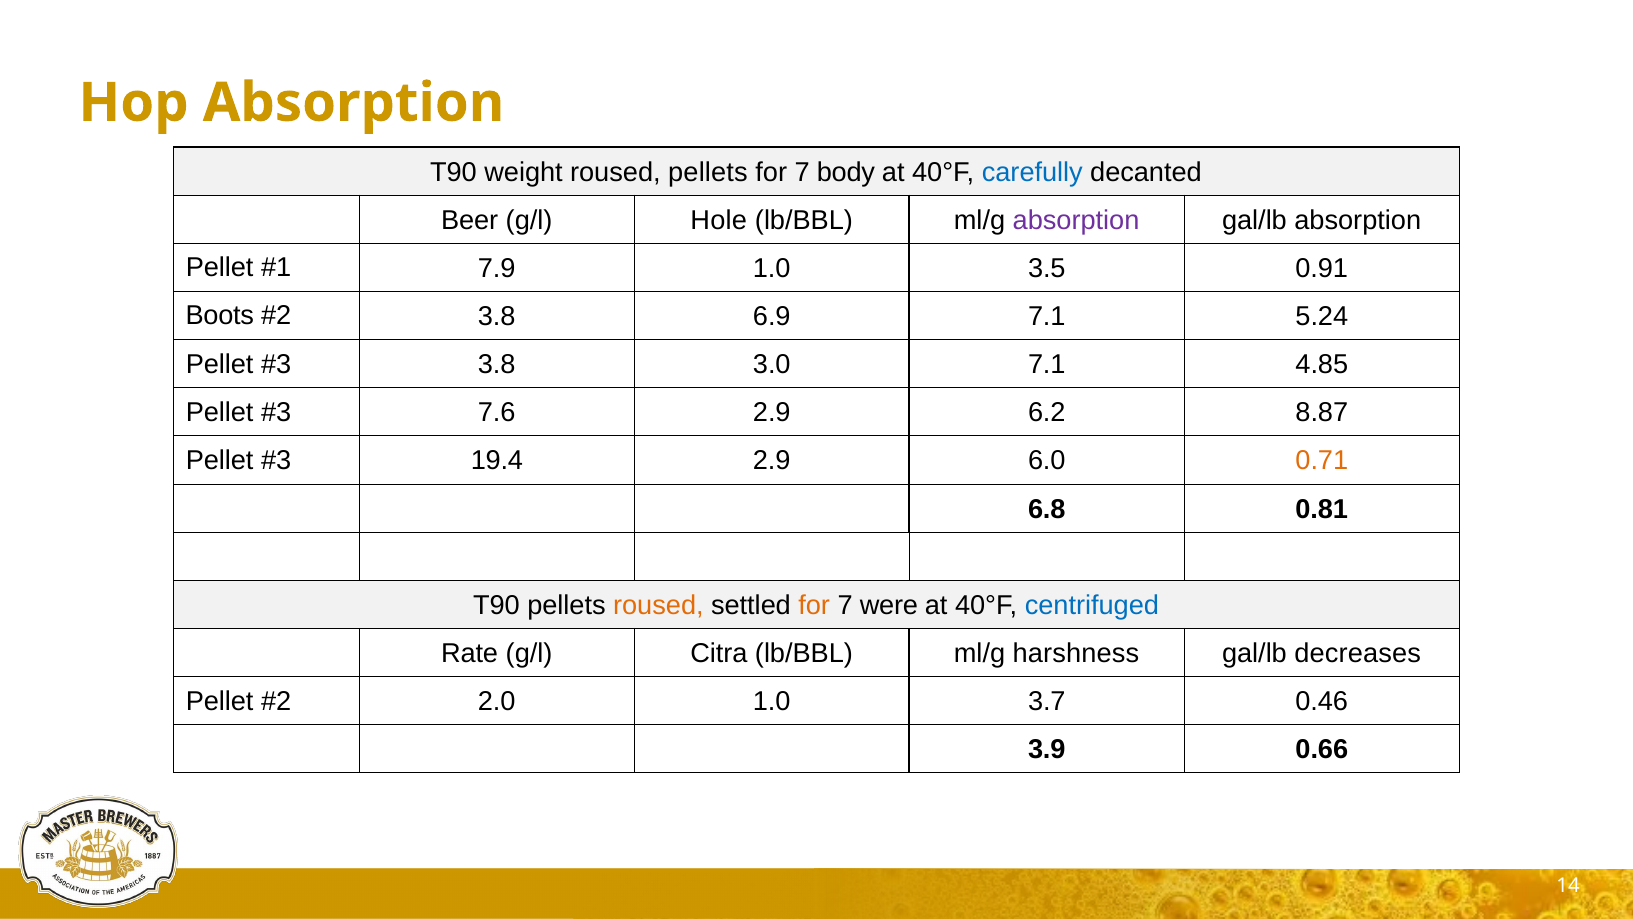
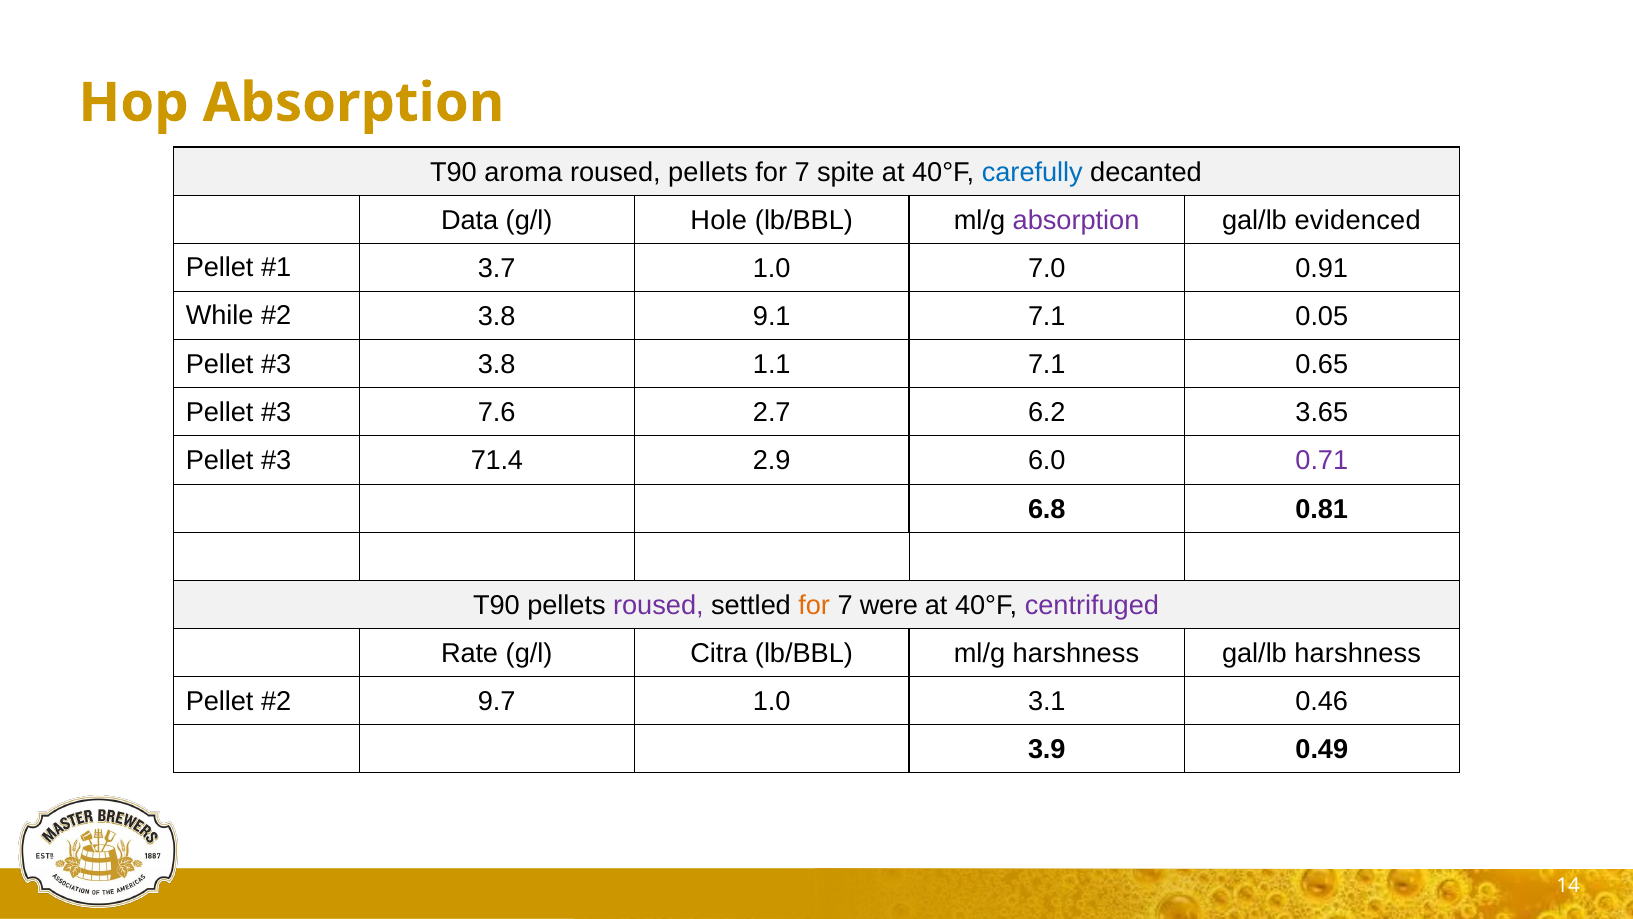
weight: weight -> aroma (523, 172)
body: body -> spite (846, 172)
Beer: Beer -> Data (470, 220)
gal/lb absorption: absorption -> evidenced (1358, 220)
7.9: 7.9 -> 3.7 (497, 268)
3.5: 3.5 -> 7.0 (1047, 268)
Boots: Boots -> While (220, 316)
6.9: 6.9 -> 9.1 (772, 316)
5.24: 5.24 -> 0.05 (1322, 316)
3.0: 3.0 -> 1.1 (772, 364)
4.85: 4.85 -> 0.65 (1322, 364)
7.6 2.9: 2.9 -> 2.7 (772, 413)
8.87: 8.87 -> 3.65 (1322, 413)
19.4: 19.4 -> 71.4 (497, 461)
0.71 colour: orange -> purple (1322, 461)
roused colour: orange -> purple (658, 605)
centrifuged colour: blue -> purple (1092, 605)
gal/lb decreases: decreases -> harshness (1358, 653)
2.0: 2.0 -> 9.7 (497, 701)
3.7: 3.7 -> 3.1 (1047, 701)
0.66: 0.66 -> 0.49 (1322, 749)
